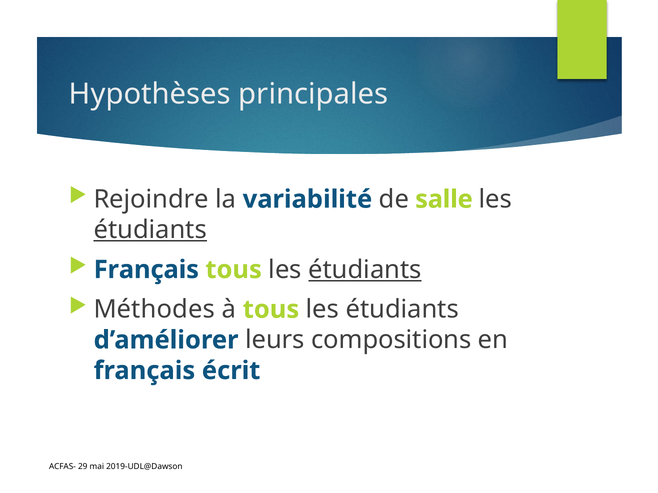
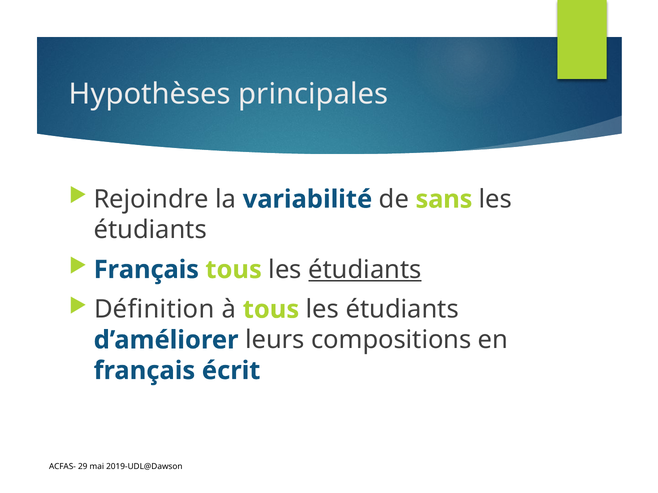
salle: salle -> sans (444, 199)
étudiants underline: present -> none (150, 230)
Méthodes: Méthodes -> Définition (154, 310)
